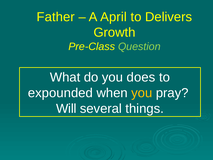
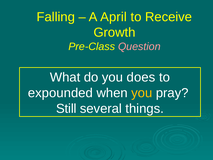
Father: Father -> Falling (56, 17)
Delivers: Delivers -> Receive (169, 17)
Question colour: light green -> pink (139, 47)
Will: Will -> Still (66, 108)
